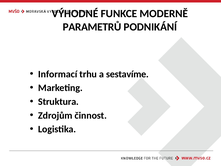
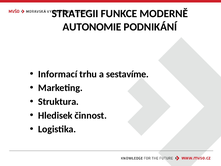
VÝHODNÉ: VÝHODNÉ -> STRATEGII (75, 14)
PARAMETRŮ: PARAMETRŮ -> AUTONOMIE (92, 27)
Zdrojům: Zdrojům -> Hledisek (55, 115)
